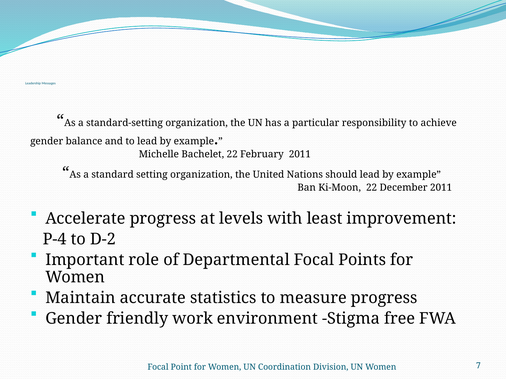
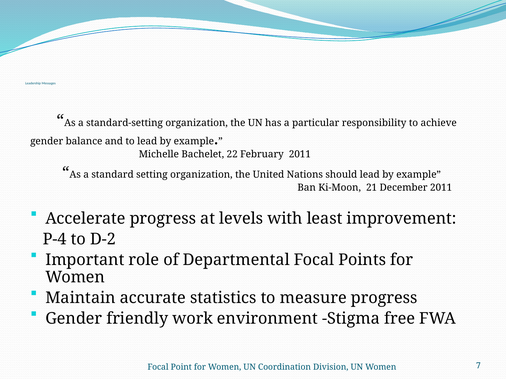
Ki-Moon 22: 22 -> 21 (372, 188)
